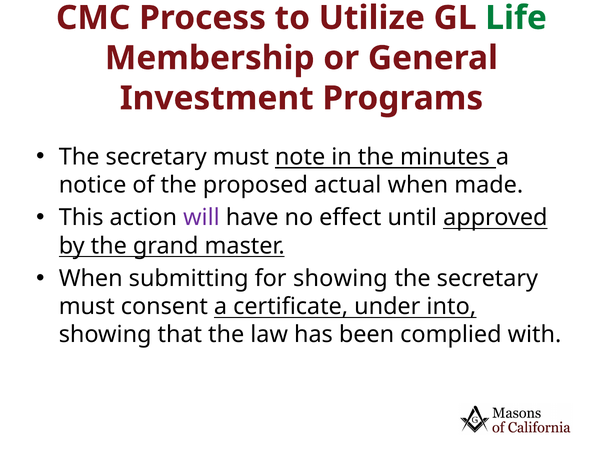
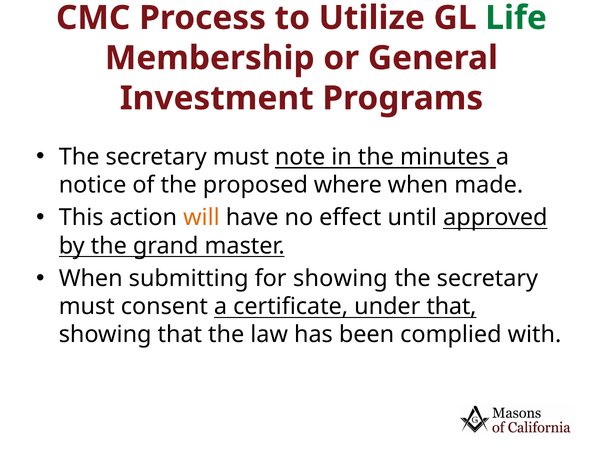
actual: actual -> where (348, 185)
will colour: purple -> orange (201, 218)
under into: into -> that (451, 307)
